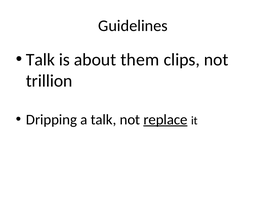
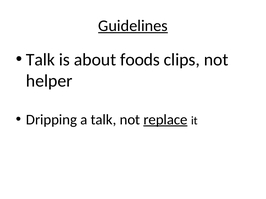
Guidelines underline: none -> present (133, 26)
them: them -> foods (140, 60)
trillion: trillion -> helper (49, 81)
